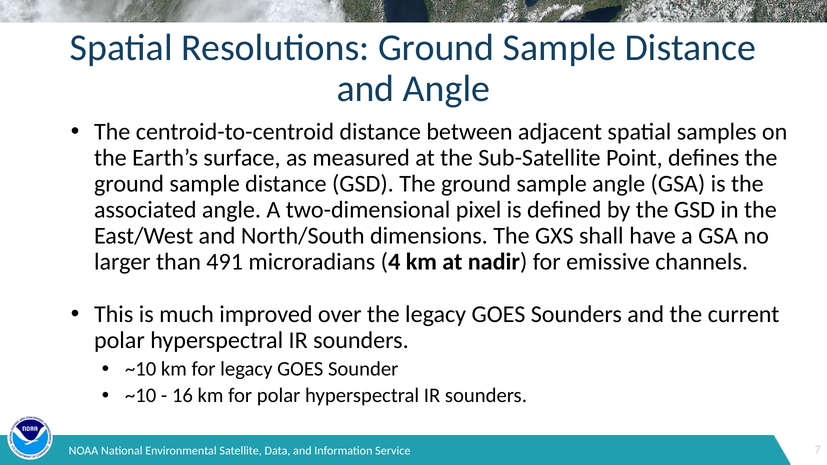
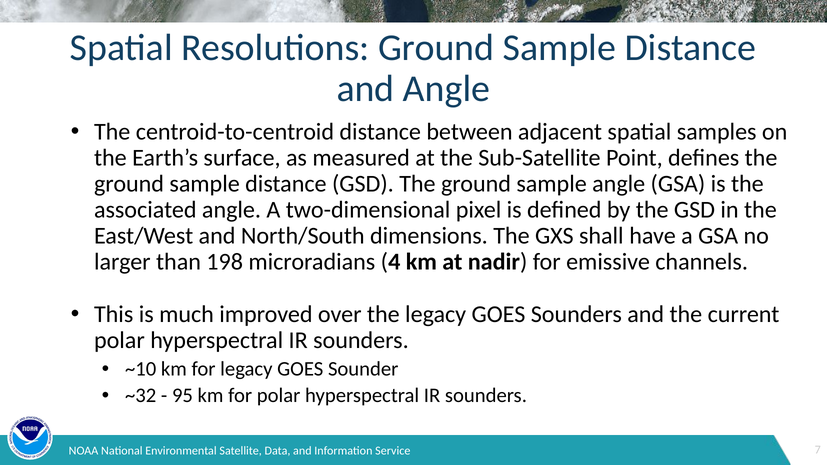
491: 491 -> 198 (225, 262)
~10: ~10 -> ~32 (141, 396)
16: 16 -> 95 (182, 396)
